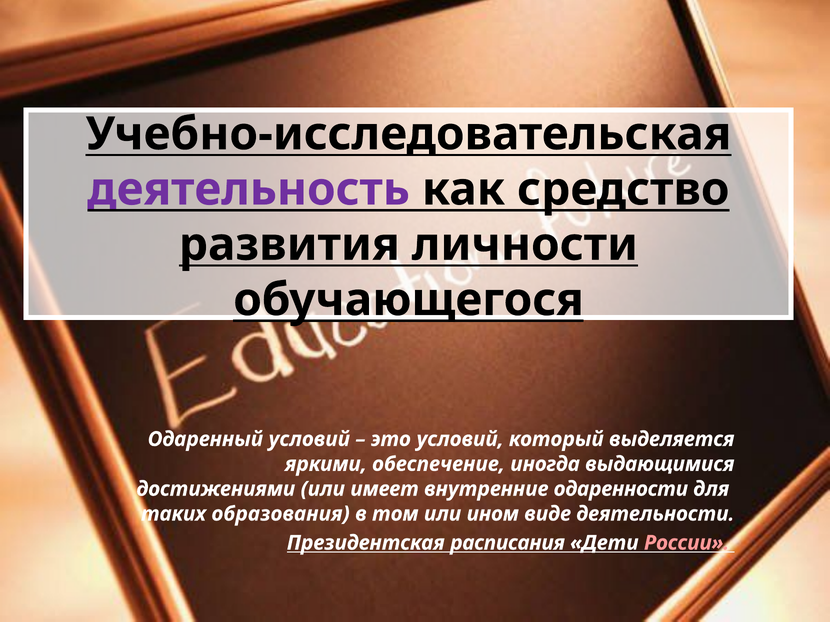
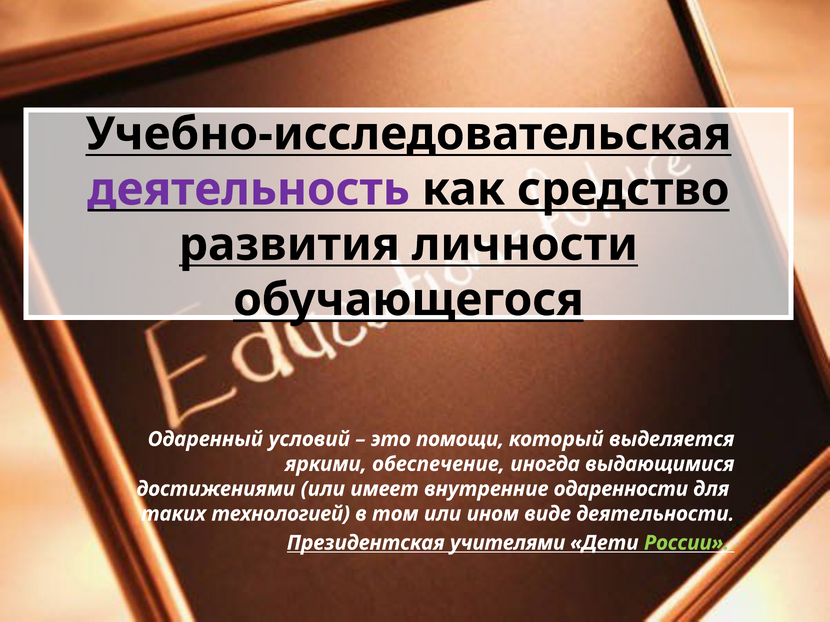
это условий: условий -> помощи (460, 440)
образования: образования -> технологией (281, 514)
расписания: расписания -> учителями (508, 543)
России colour: pink -> light green (687, 543)
